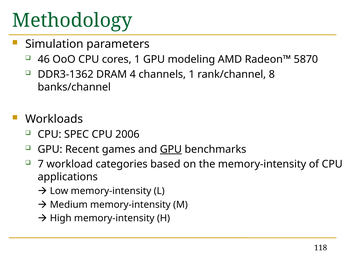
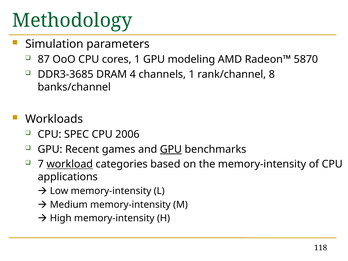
46: 46 -> 87 (44, 59)
DDR3-1362: DDR3-1362 -> DDR3-3685 (66, 74)
workload underline: none -> present (70, 164)
